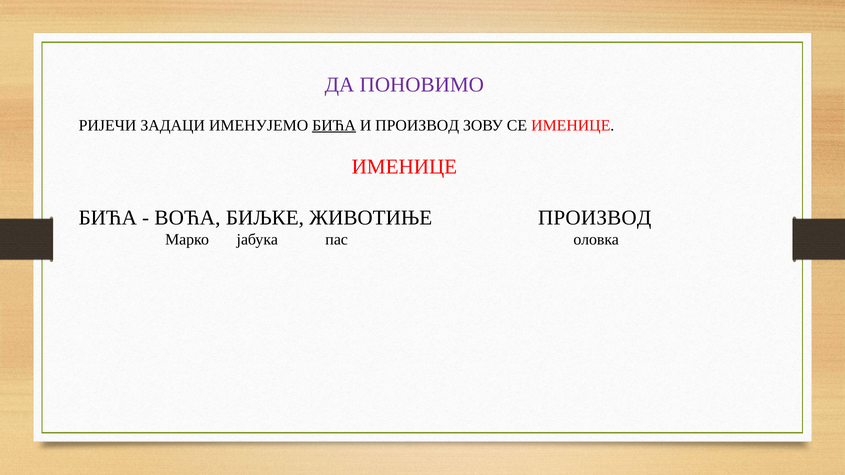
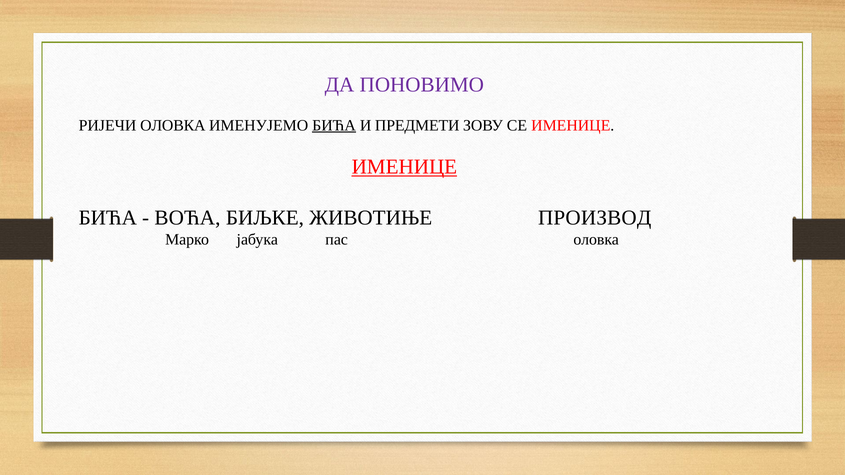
РИЈЕЧИ ЗАДАЦИ: ЗАДАЦИ -> ОЛОВКА (173, 125)
И ПРОИЗВОД: ПРОИЗВОД -> ПРЕДМЕТИ (417, 125)
ИМЕНИЦЕ underline: none -> present (404, 167)
